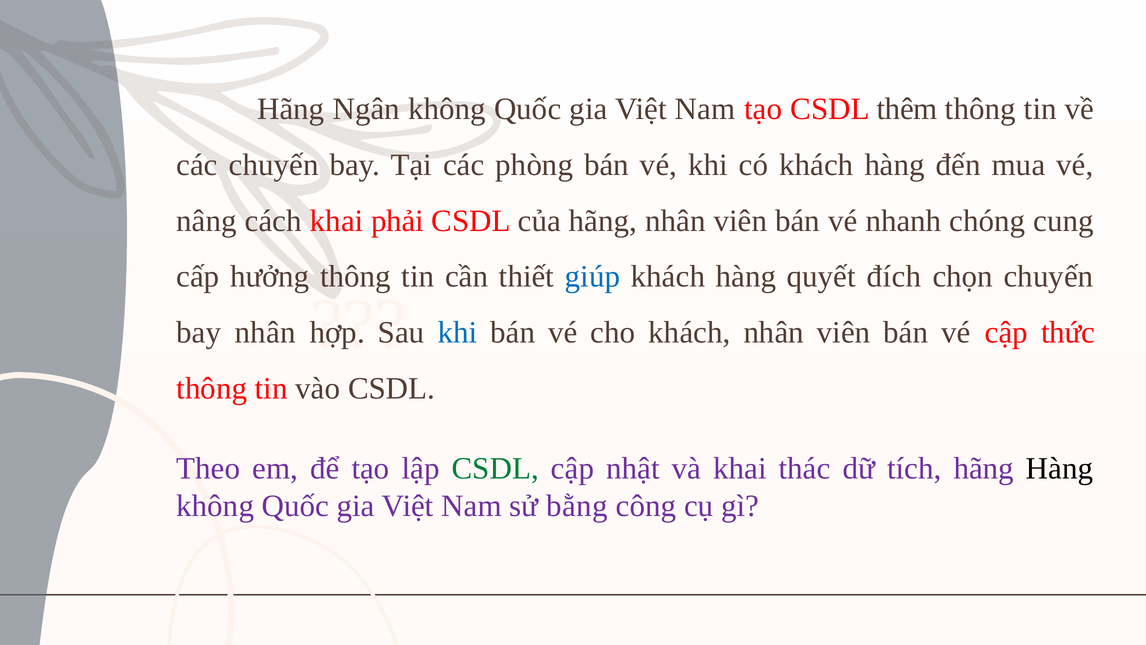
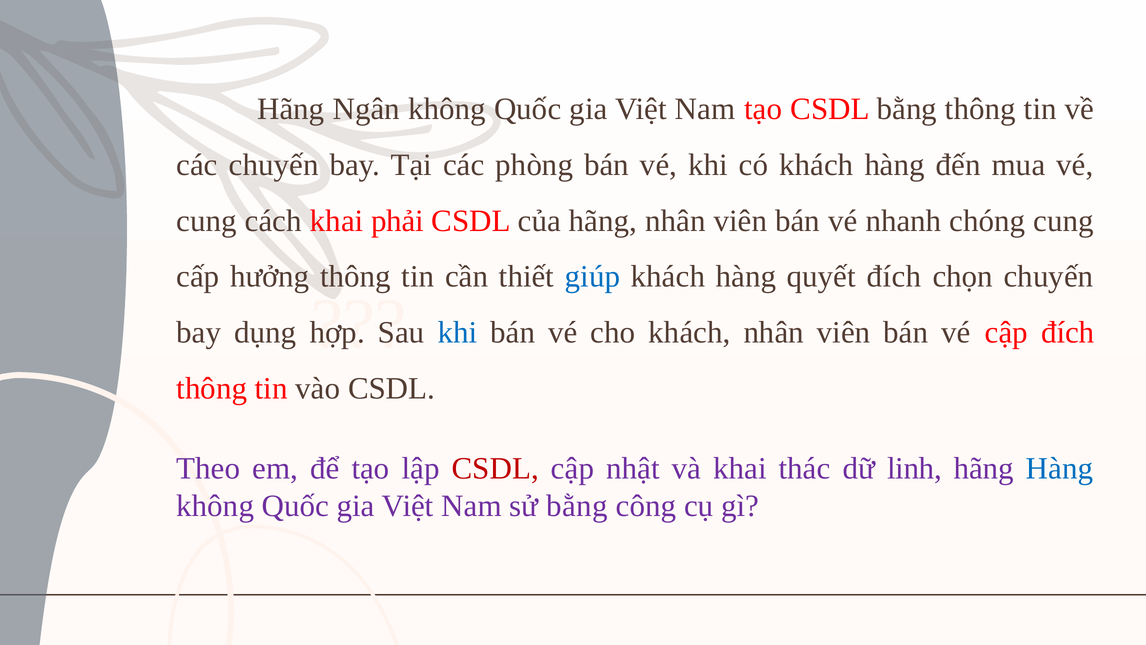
CSDL thêm: thêm -> bằng (907, 109)
nâng: nâng -> cung (207, 221)
bay nhân: nhân -> dụng (265, 332)
cập thức: thức -> đích (1068, 332)
CSDL colour: green -> red (495, 468)
tích: tích -> linh (914, 468)
Hàng colour: black -> blue (1060, 468)
